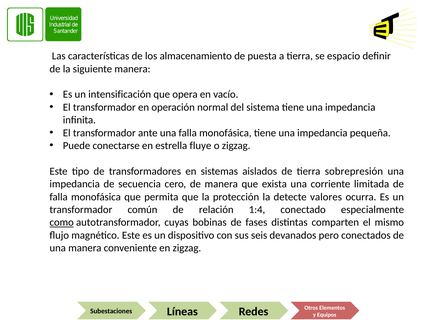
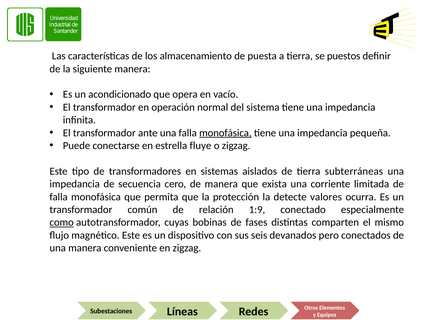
espacio: espacio -> puestos (344, 56)
intensificación: intensificación -> acondicionado (120, 95)
monofásica underline: none -> present (225, 133)
sobrepresión: sobrepresión -> subterráneas (354, 171)
1:4: 1:4 -> 1:9 (257, 210)
